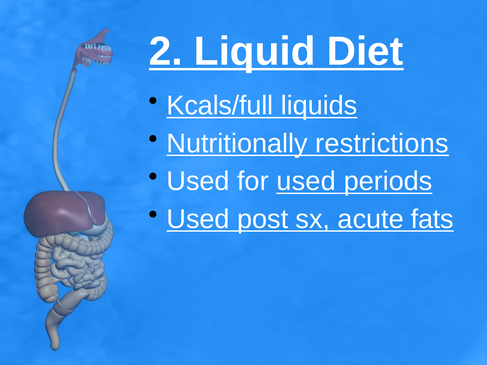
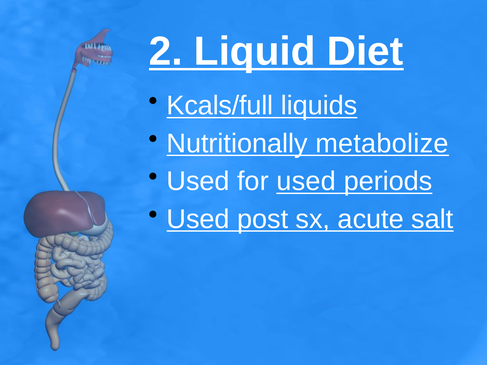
restrictions: restrictions -> metabolize (382, 144)
fats: fats -> salt (432, 219)
